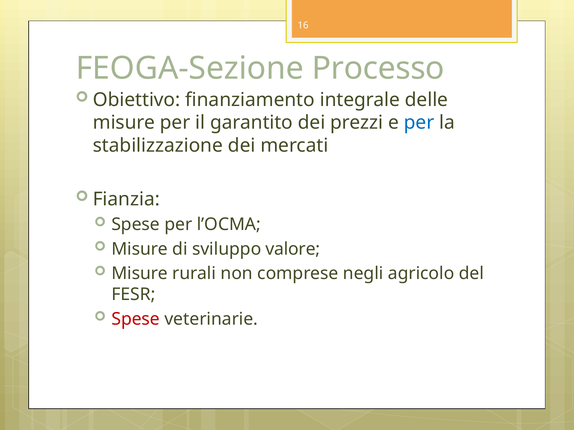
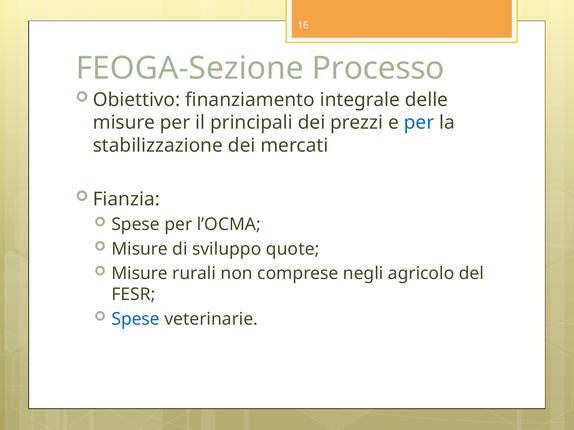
garantito: garantito -> principali (251, 123)
valore: valore -> quote (293, 249)
Spese colour: red -> blue (136, 319)
